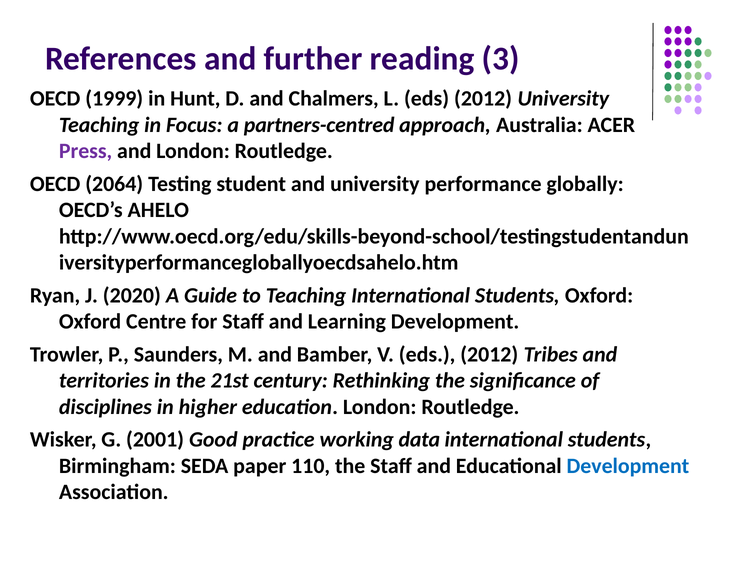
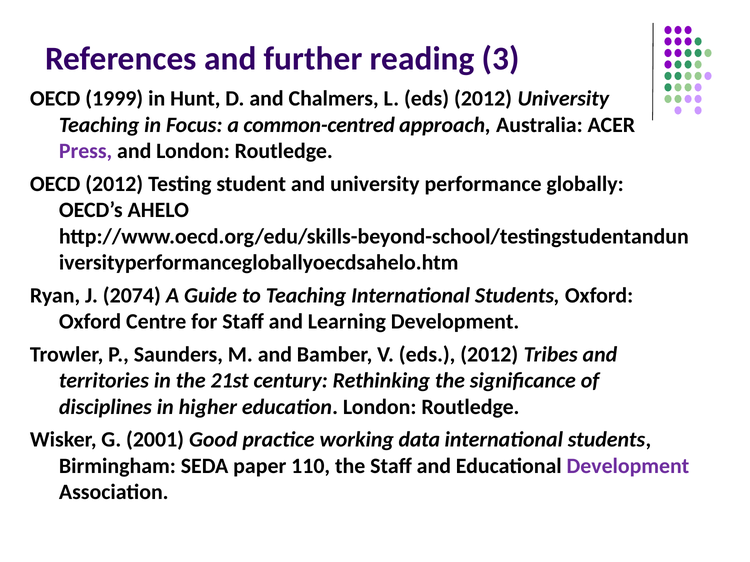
partners-centred: partners-centred -> common-centred (319, 125)
OECD 2064: 2064 -> 2012 (114, 184)
2020: 2020 -> 2074 (132, 296)
Development colour: blue -> purple (628, 466)
